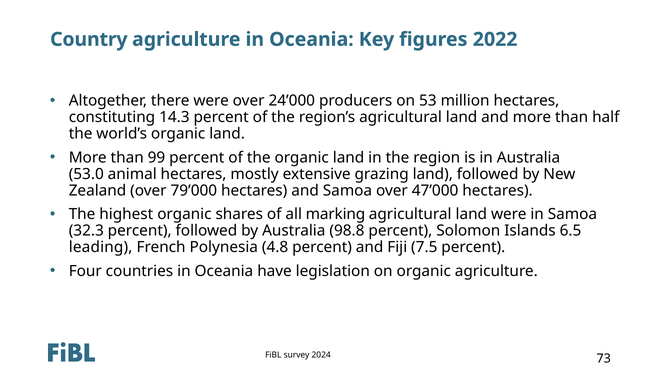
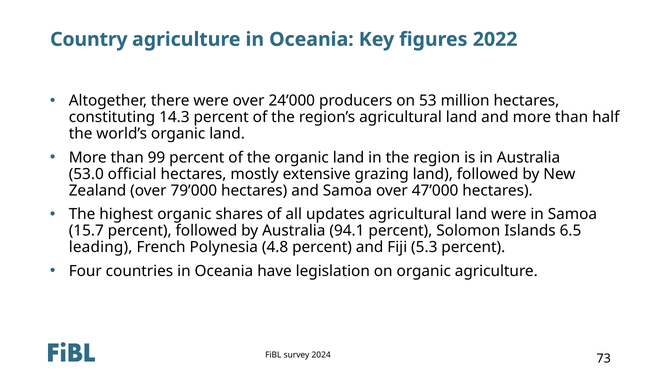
animal: animal -> official (132, 174)
marking: marking -> updates (335, 214)
32.3: 32.3 -> 15.7 (86, 231)
98.8: 98.8 -> 94.1 (347, 231)
7.5: 7.5 -> 5.3 (424, 248)
